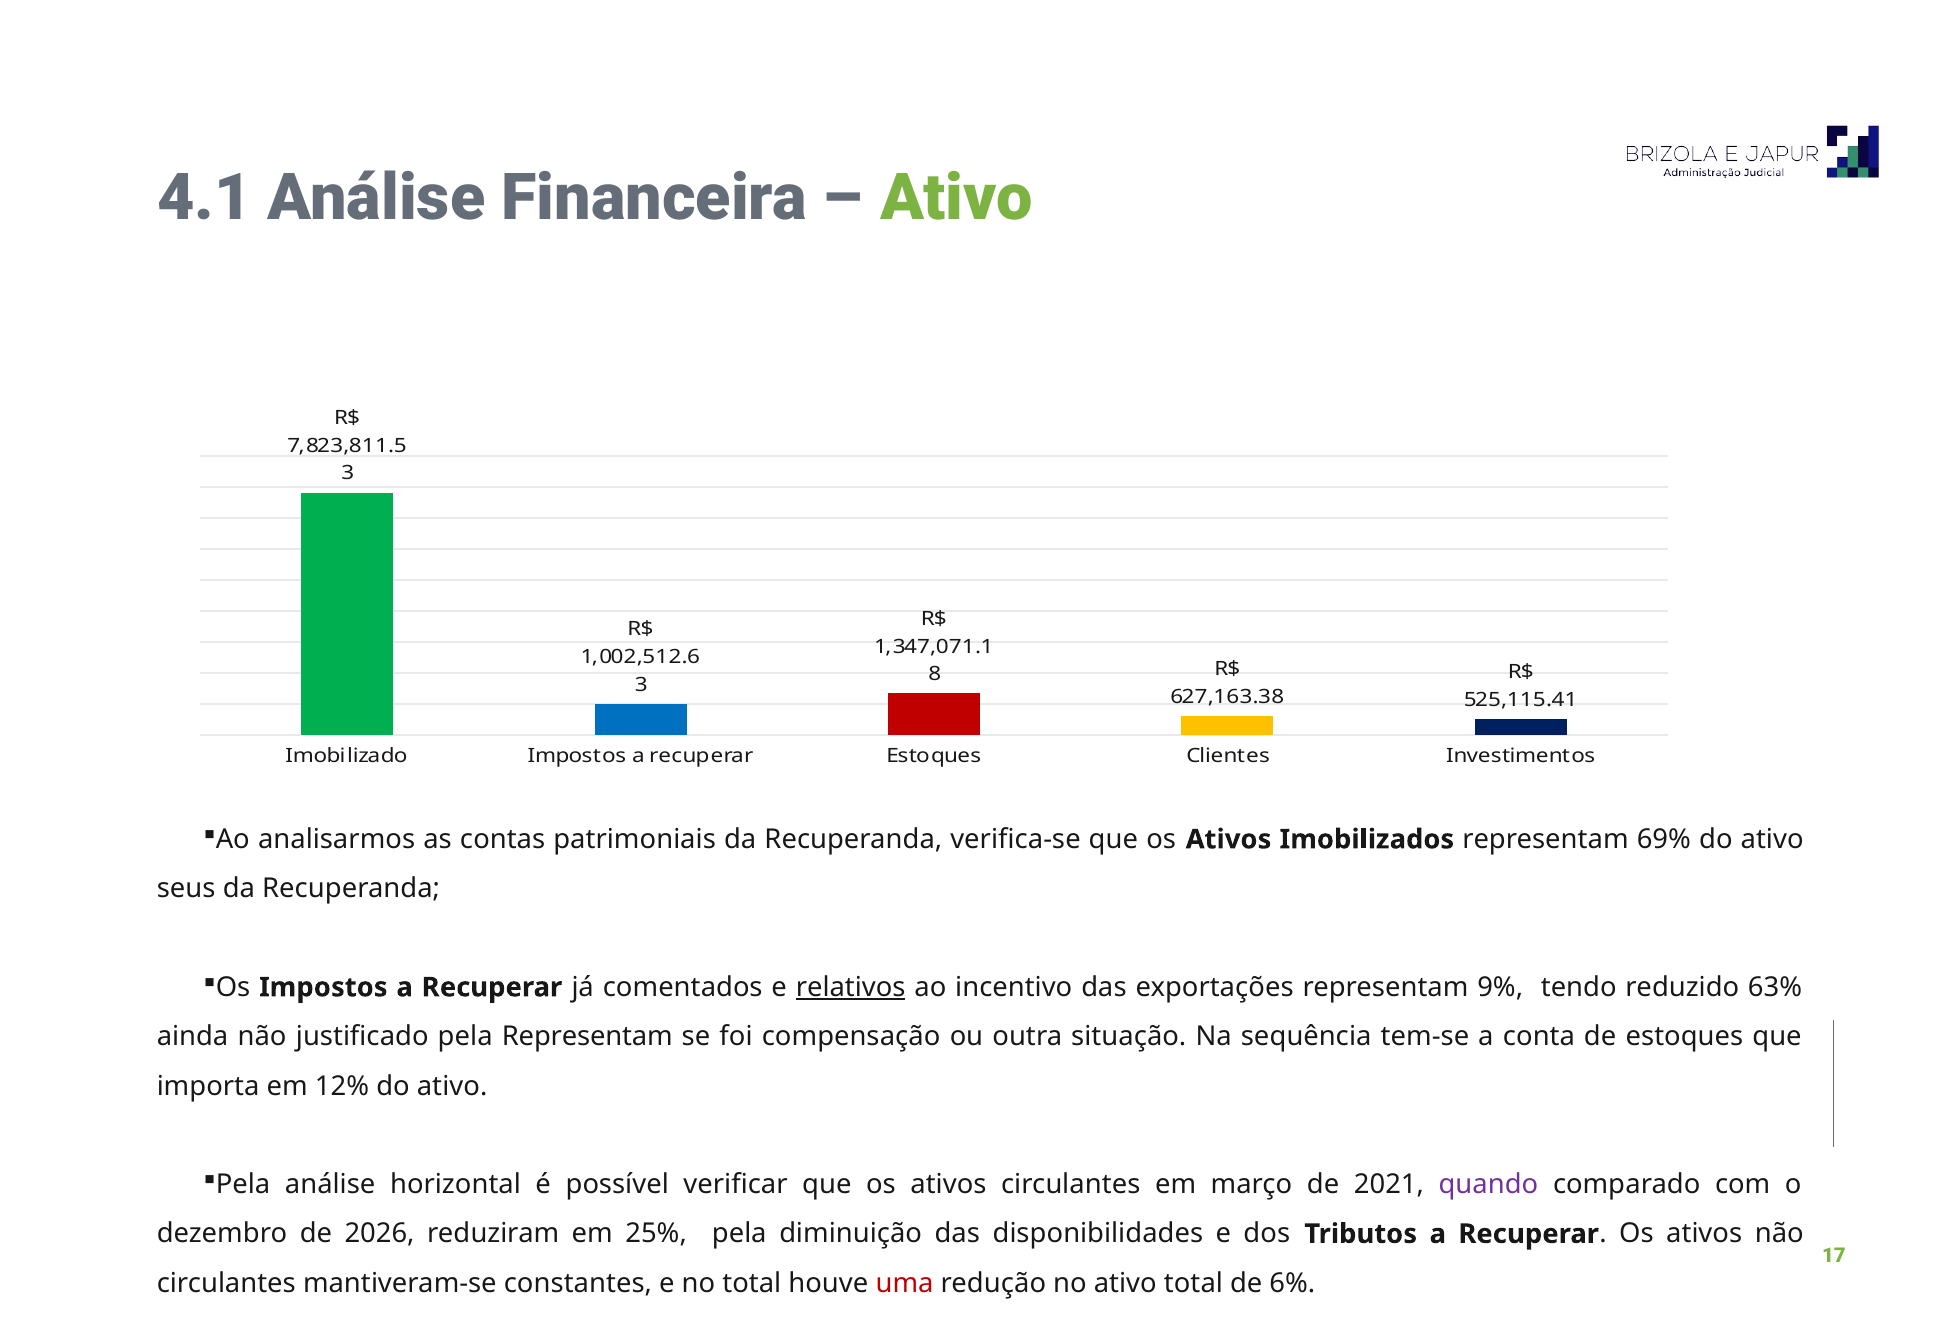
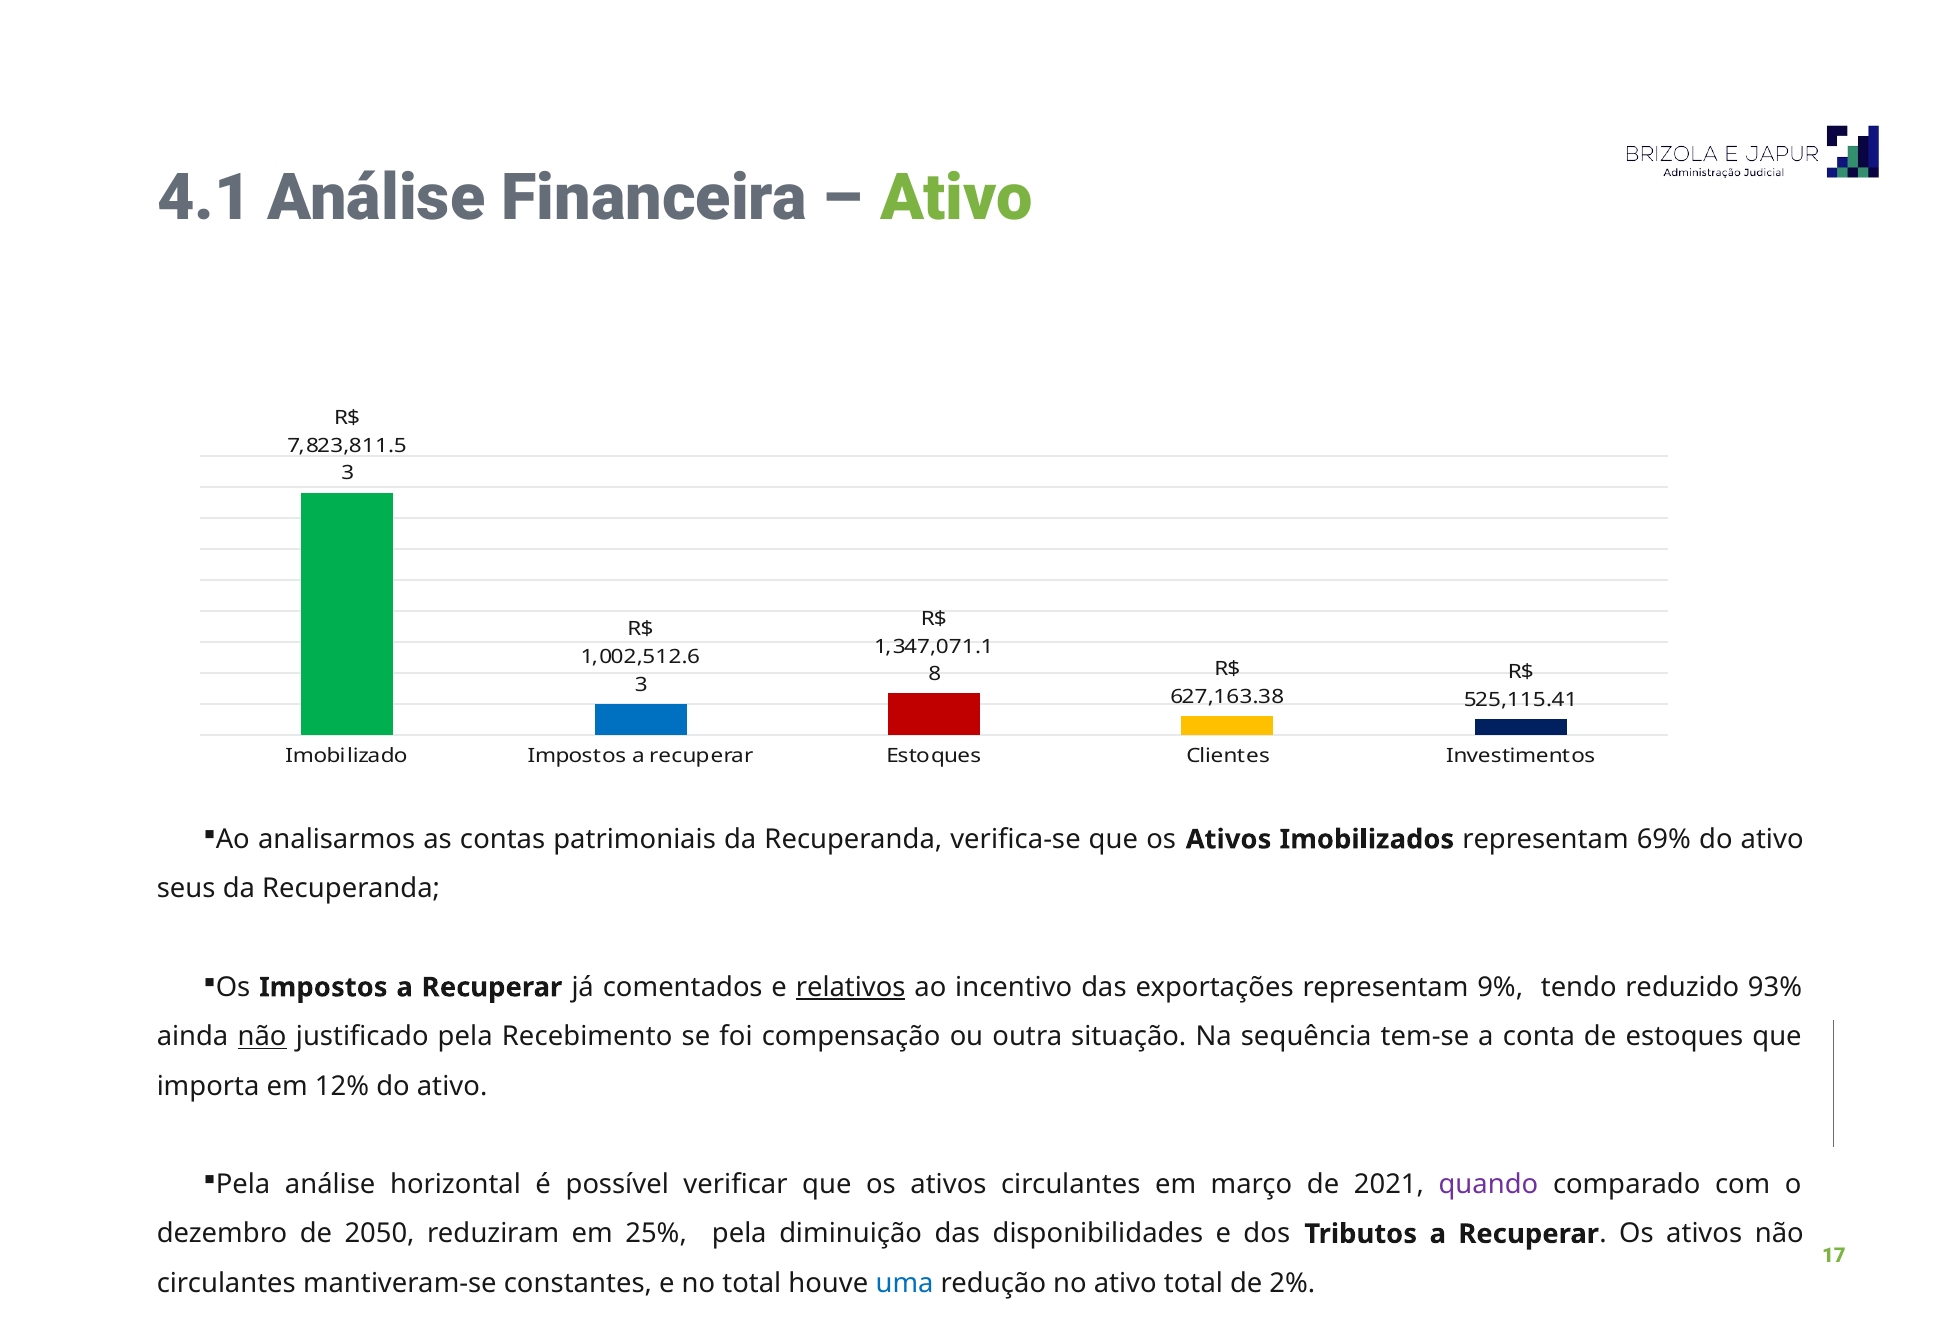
63%: 63% -> 93% (1775, 988)
não underline: none -> present (262, 1037)
pela Representam: Representam -> Recebimento (587, 1037)
2026: 2026 -> 2050 (380, 1234)
uma colour: red -> blue (905, 1284)
6%: 6% -> 2% (1292, 1284)
